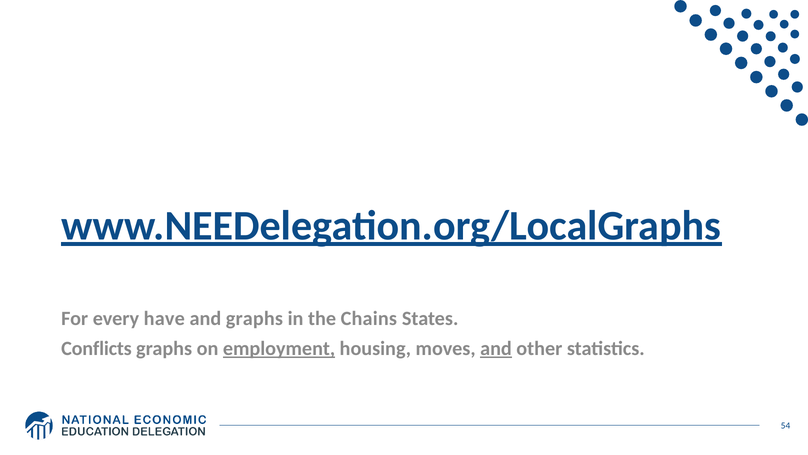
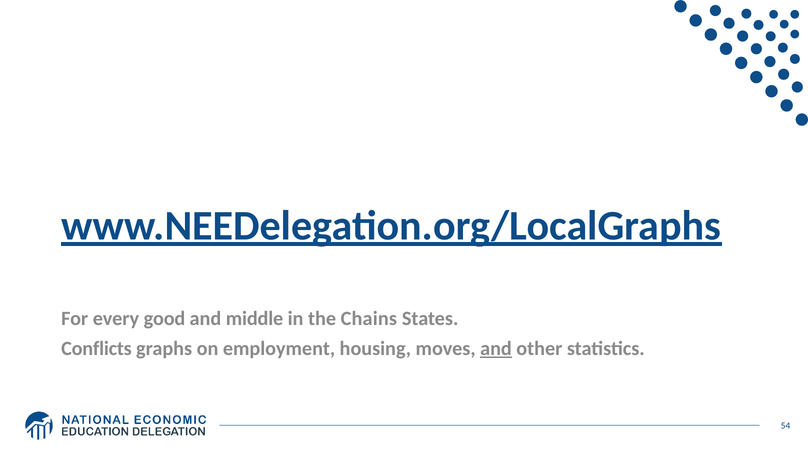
have: have -> good (164, 318)
and graphs: graphs -> middle (255, 318)
employment underline: present -> none (279, 348)
